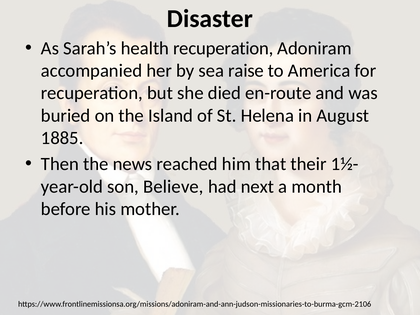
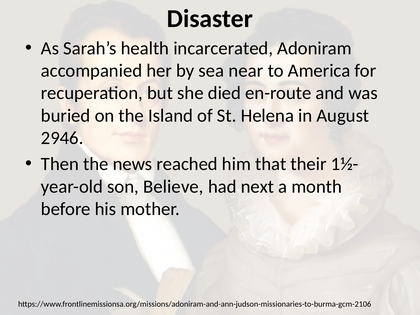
health recuperation: recuperation -> incarcerated (223, 48)
raise: raise -> near (246, 71)
1885: 1885 -> 2946 (62, 138)
